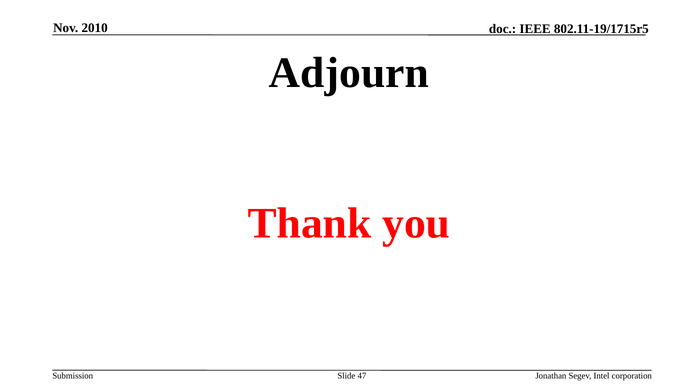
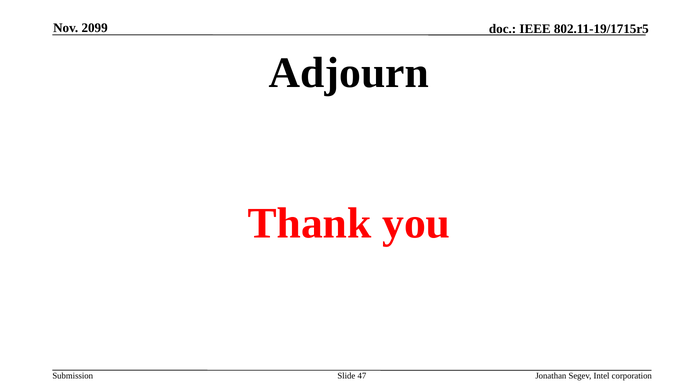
2010: 2010 -> 2099 (95, 28)
